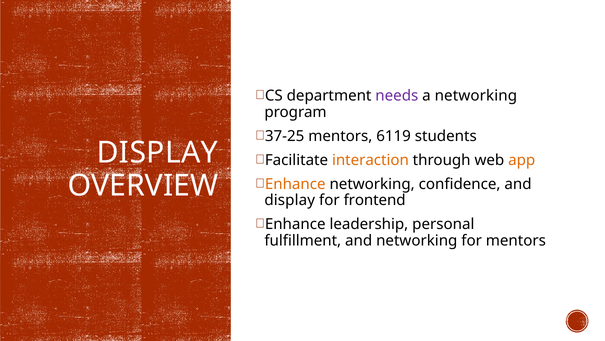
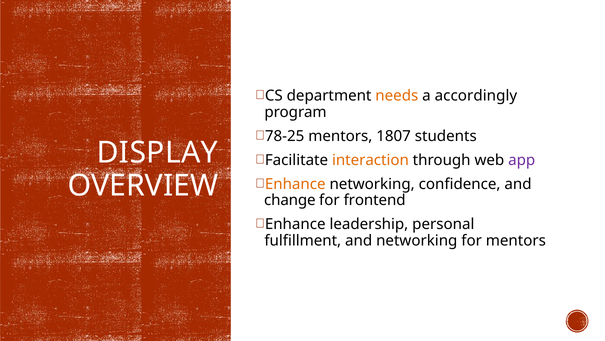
needs colour: purple -> orange (397, 96)
a networking: networking -> accordingly (476, 96)
37-25: 37-25 -> 78-25 (285, 136)
6119: 6119 -> 1807 (394, 136)
app colour: orange -> purple (522, 160)
display: display -> change (290, 200)
